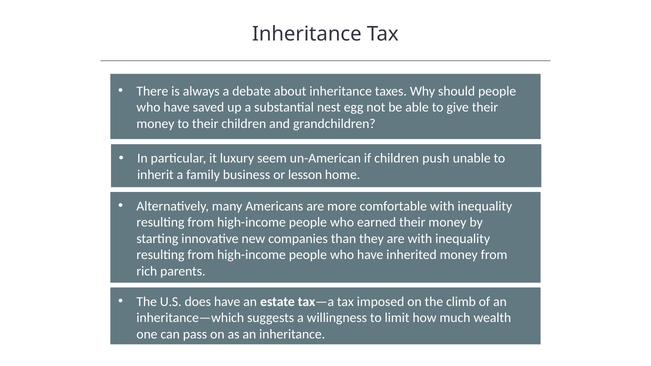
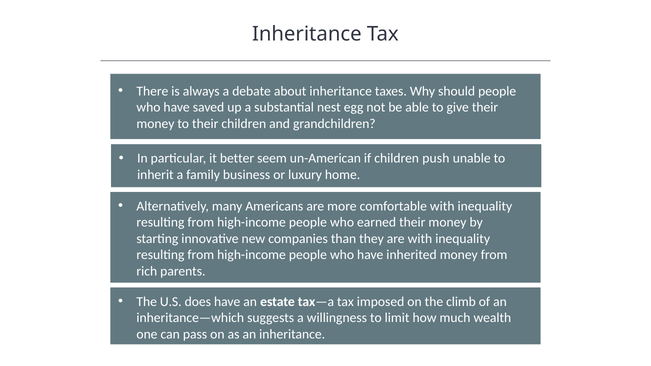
luxury: luxury -> better (237, 158)
lesson: lesson -> luxury (305, 175)
